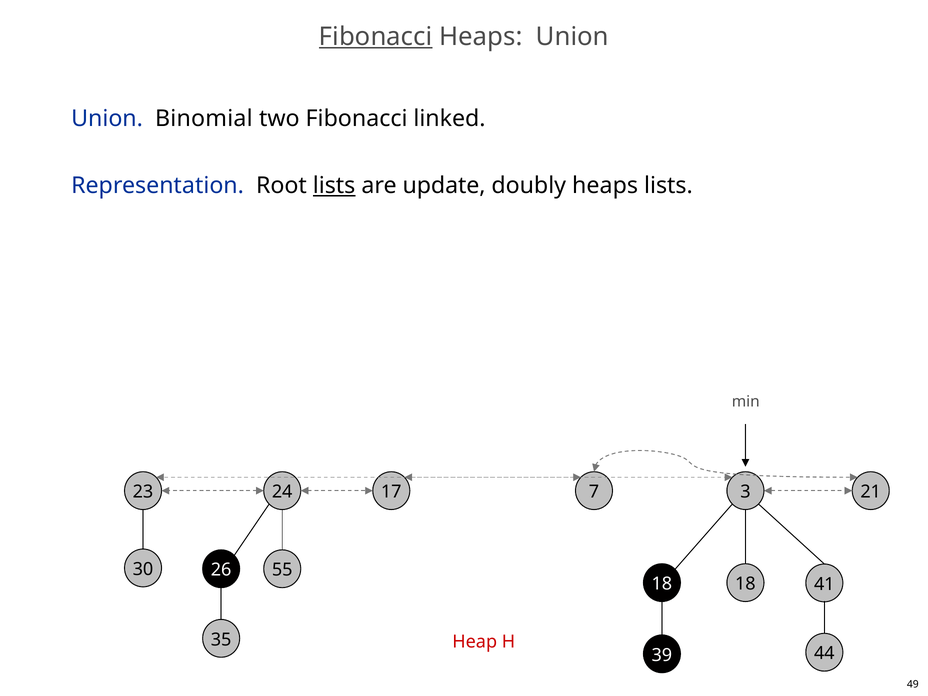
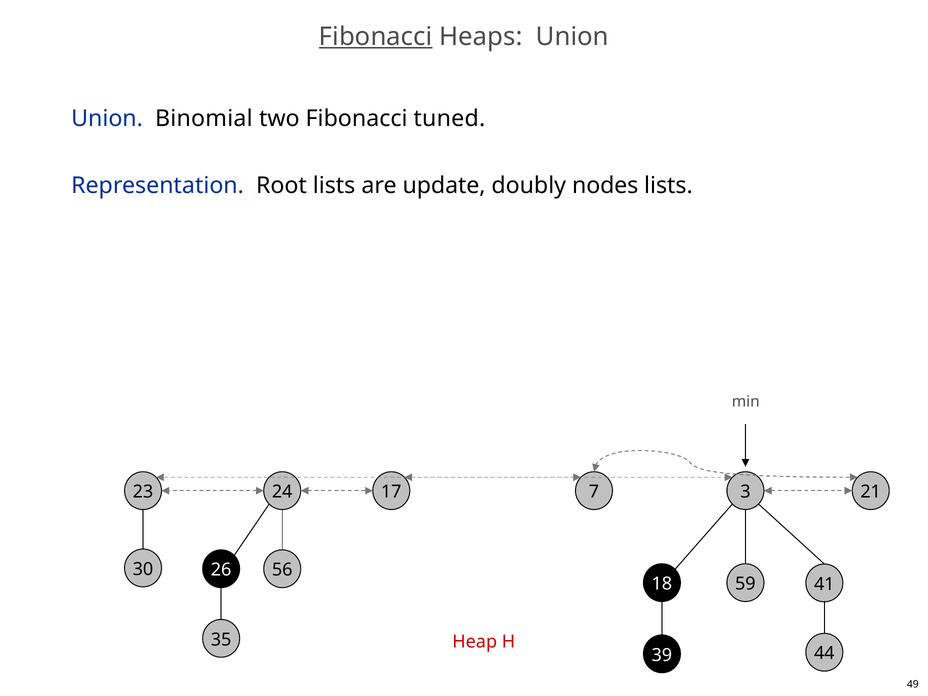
linked: linked -> tuned (449, 119)
lists underline: present -> none (334, 186)
doubly heaps: heaps -> nodes (605, 186)
55: 55 -> 56 (282, 570)
18 18: 18 -> 59 (745, 584)
